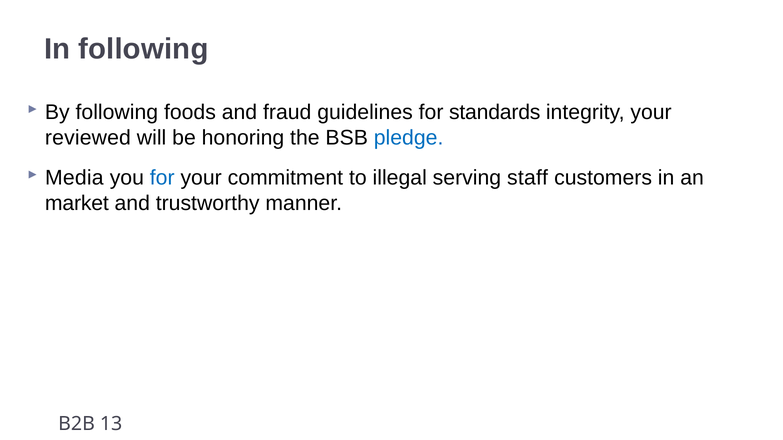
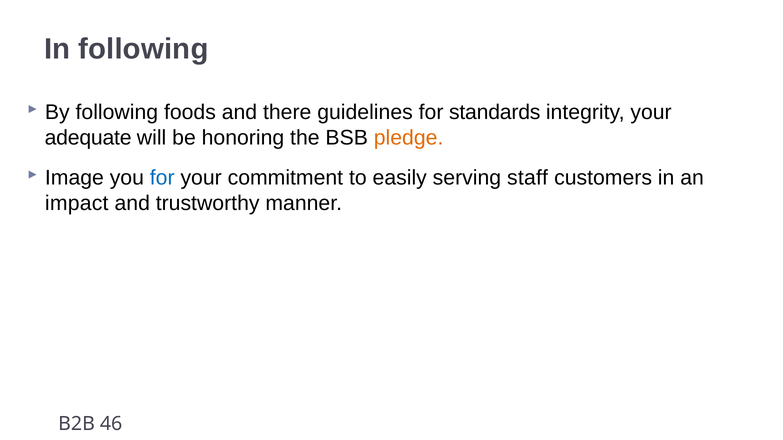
fraud: fraud -> there (287, 112)
reviewed: reviewed -> adequate (88, 138)
pledge colour: blue -> orange (409, 138)
Media: Media -> Image (74, 178)
illegal: illegal -> easily (400, 178)
market: market -> impact (77, 203)
13: 13 -> 46 (111, 424)
